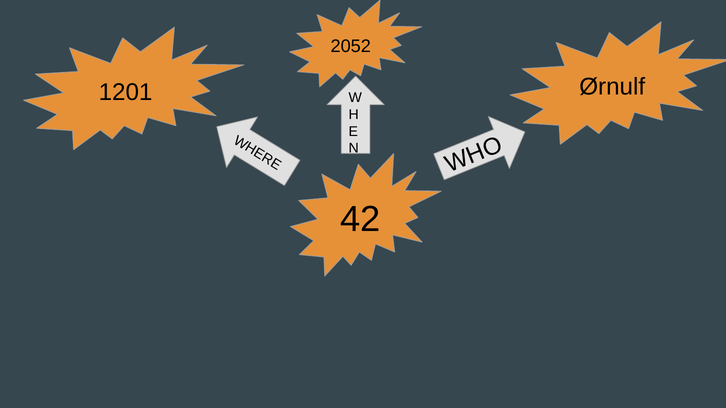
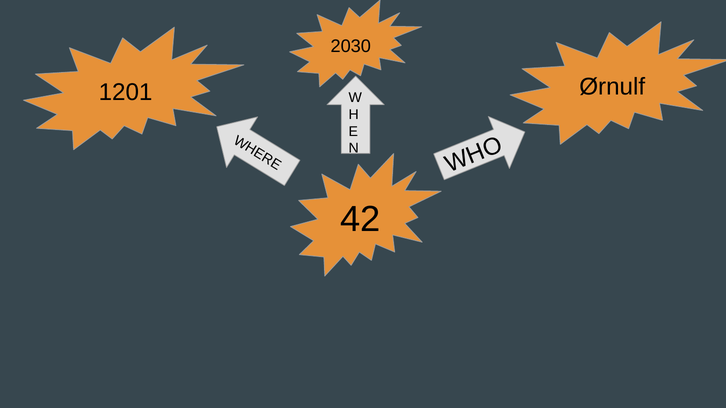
2052: 2052 -> 2030 (351, 46)
